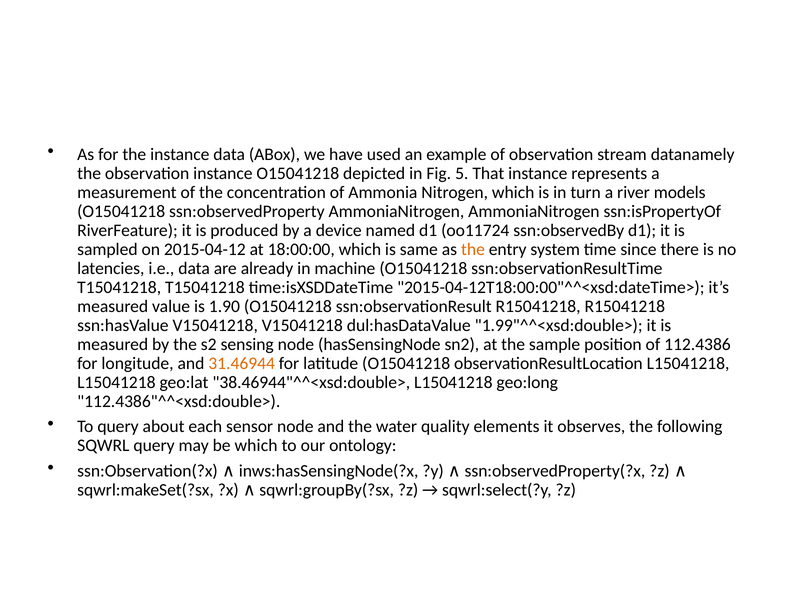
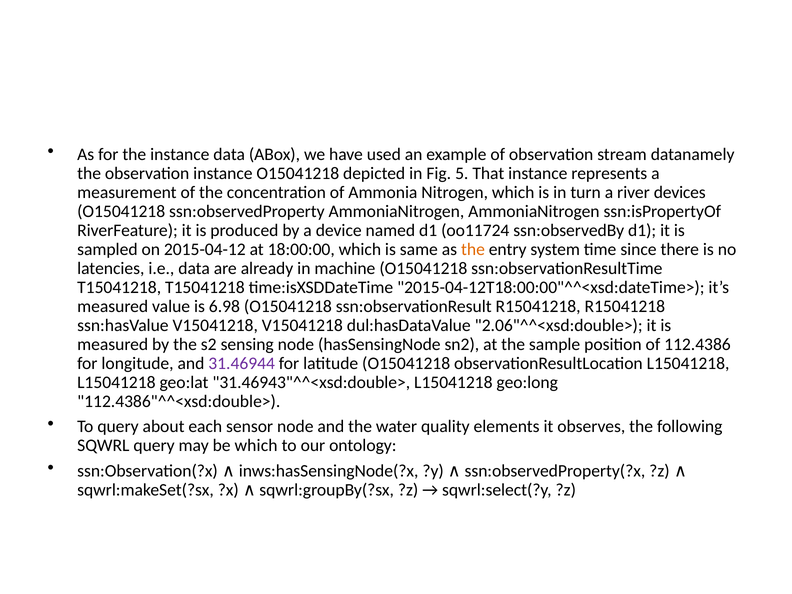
models: models -> devices (680, 192)
1.90: 1.90 -> 6.98 (224, 306)
1.99"^^<xsd:double>: 1.99"^^<xsd:double> -> 2.06"^^<xsd:double> (559, 325)
31.46944 colour: orange -> purple (242, 363)
38.46944"^^<xsd:double>: 38.46944"^^<xsd:double> -> 31.46943"^^<xsd:double> (311, 382)
